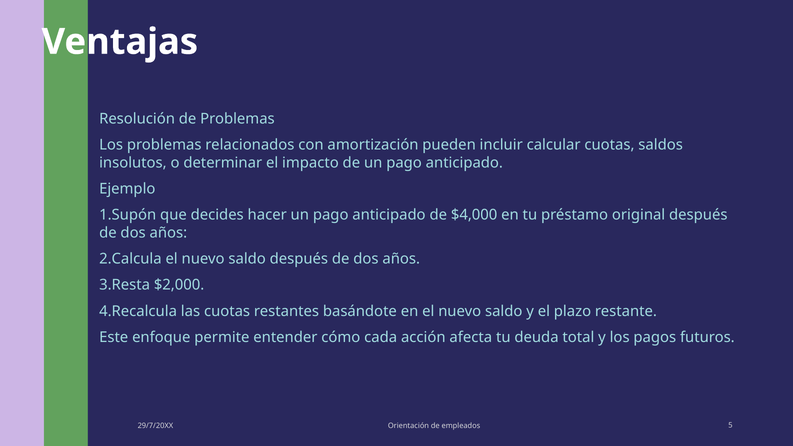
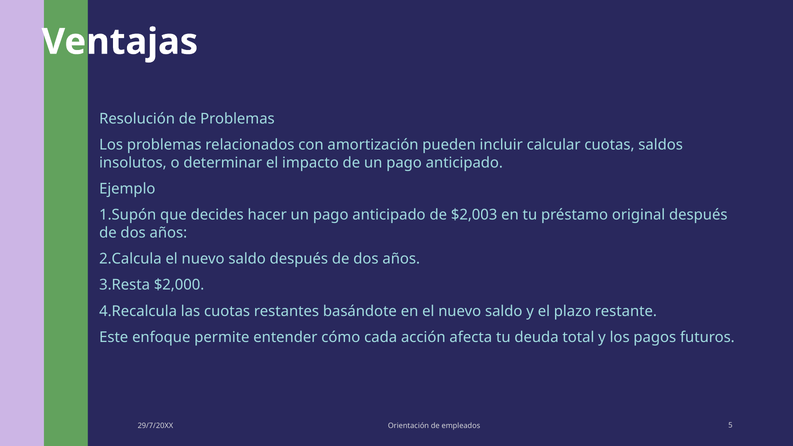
$4,000: $4,000 -> $2,003 (474, 215)
